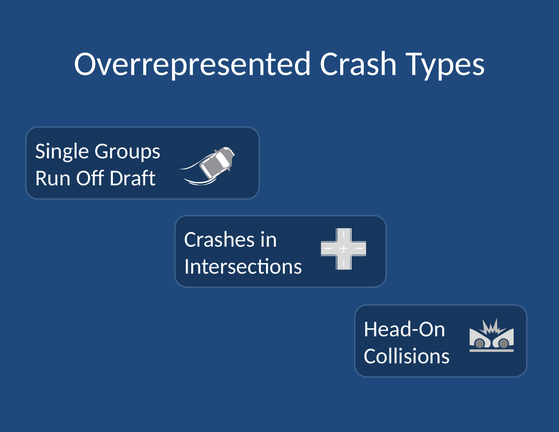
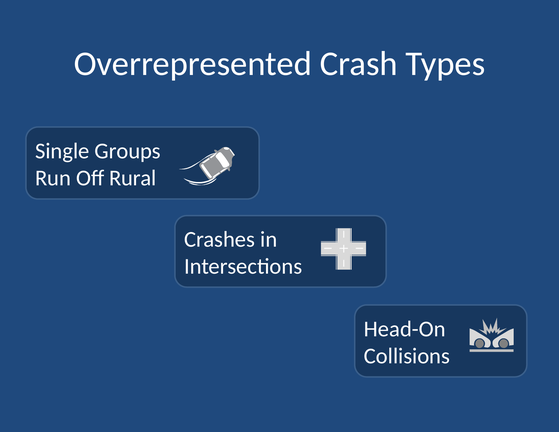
Draft: Draft -> Rural (133, 178)
